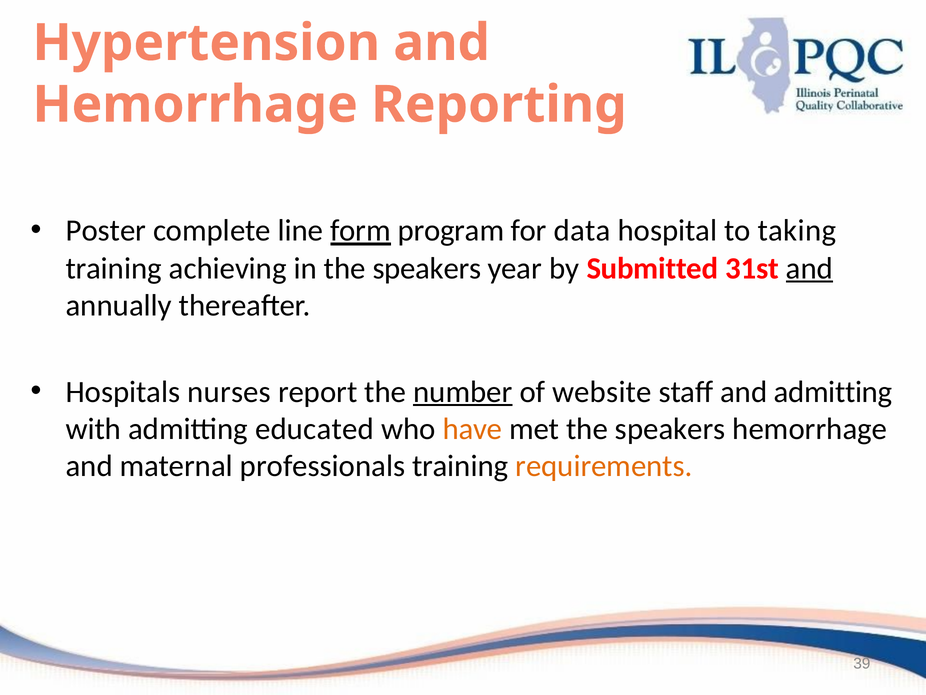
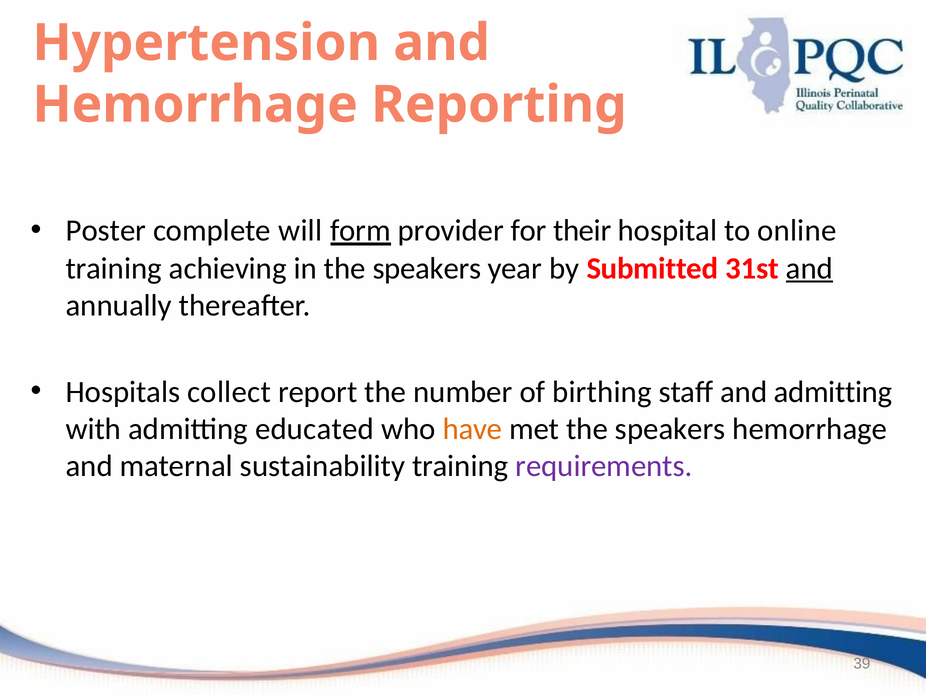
line: line -> will (300, 230)
program: program -> provider (451, 230)
data: data -> their (582, 230)
taking: taking -> online (797, 230)
nurses: nurses -> collect (229, 392)
number underline: present -> none (463, 392)
website: website -> birthing (602, 392)
professionals: professionals -> sustainability (323, 466)
requirements colour: orange -> purple (604, 466)
